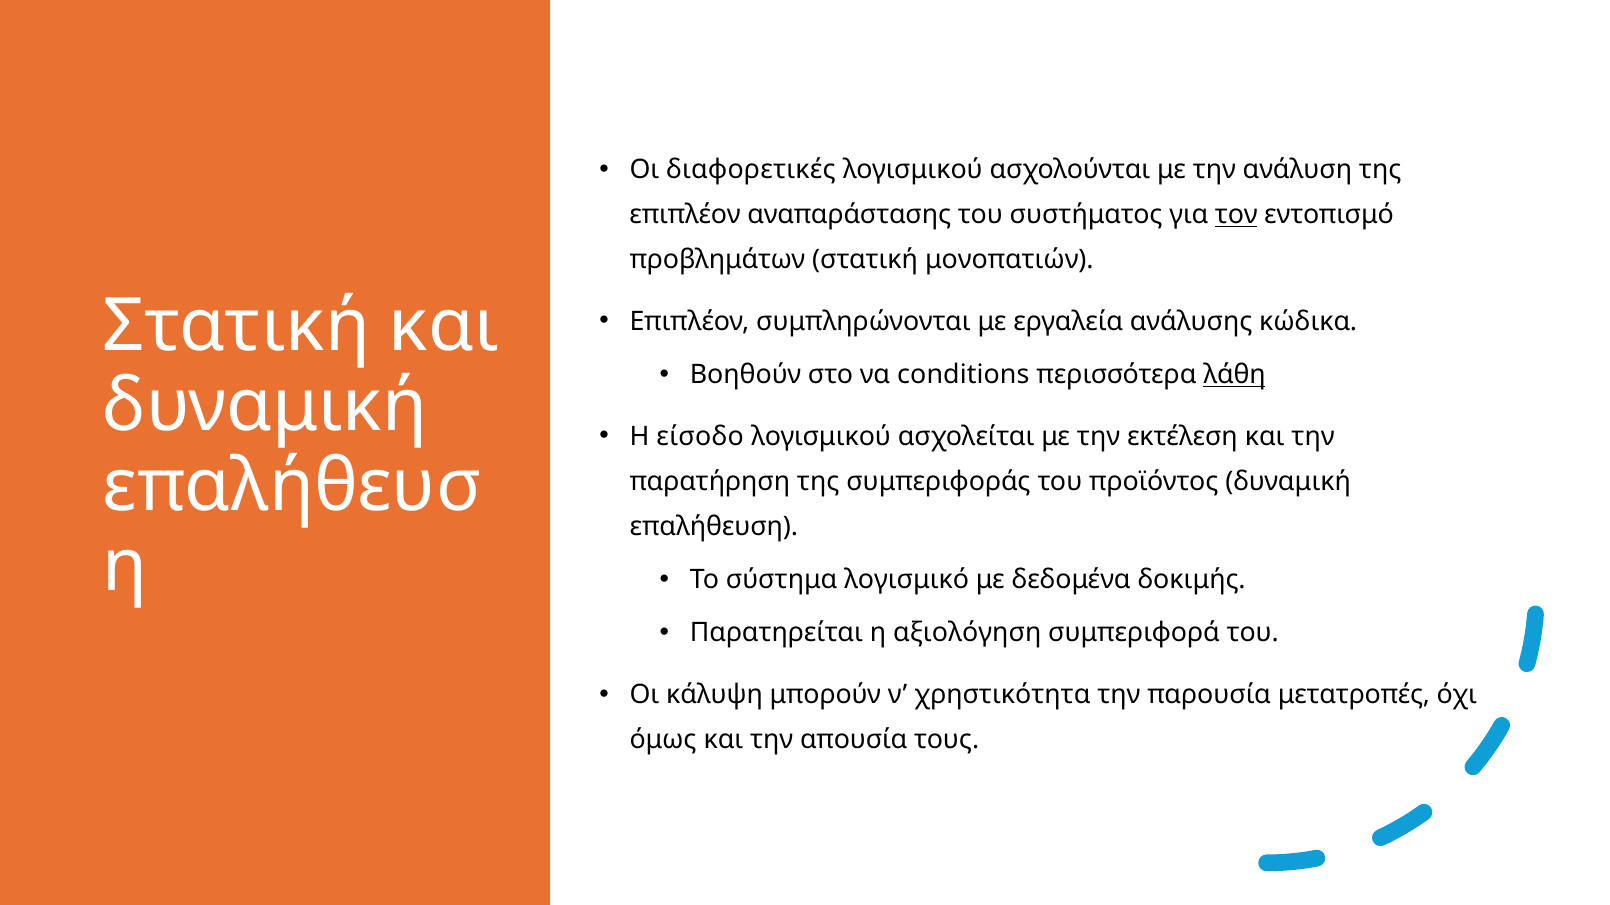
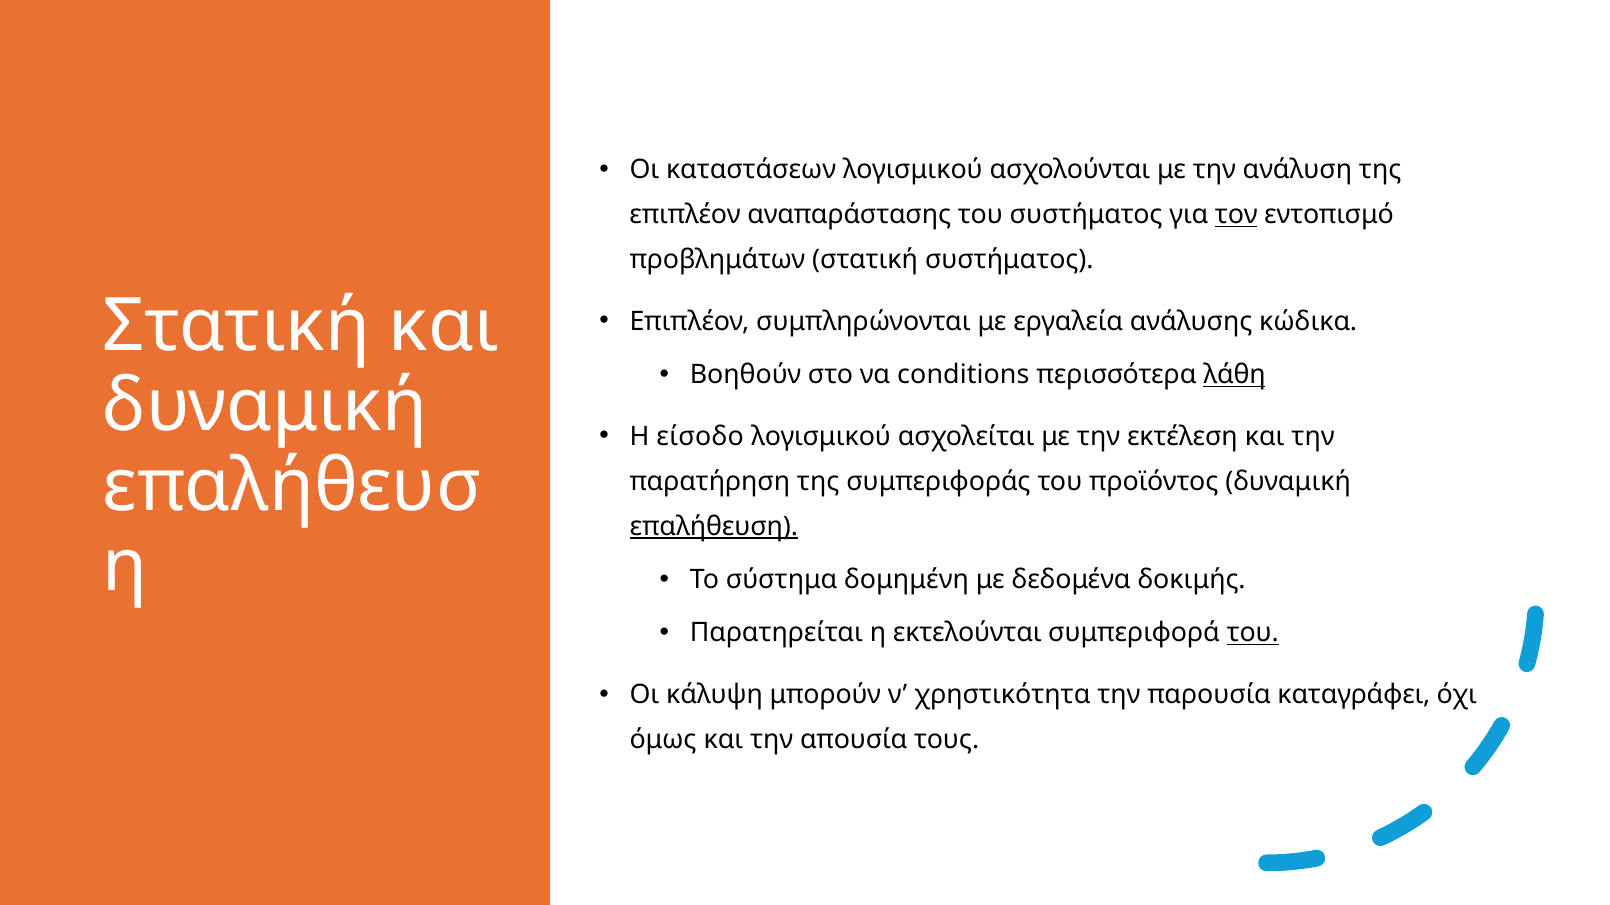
διαφορετικές: διαφορετικές -> καταστάσεων (751, 170)
στατική μονοπατιών: μονοπατιών -> συστήματος (1009, 260)
επαλήθευση underline: none -> present (714, 527)
λογισμικό: λογισμικό -> δομημένη (907, 580)
αξιολόγηση: αξιολόγηση -> εκτελούνται (967, 633)
του underline: none -> present (1253, 633)
μετατροπές: μετατροπές -> καταγράφει (1354, 695)
